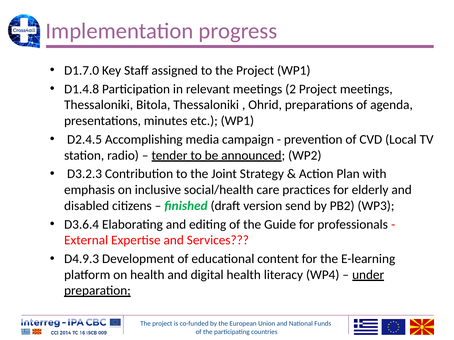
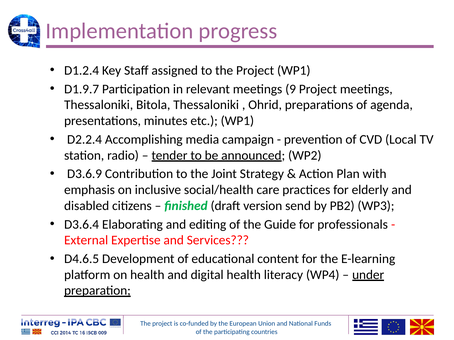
D1.7.0: D1.7.0 -> D1.2.4 (82, 71)
D1.4.8: D1.4.8 -> D1.9.7 (82, 89)
2: 2 -> 9 (291, 89)
D2.4.5: D2.4.5 -> D2.2.4 (85, 140)
D3.2.3: D3.2.3 -> D3.6.9 (85, 174)
D4.9.3: D4.9.3 -> D4.6.5 (82, 259)
